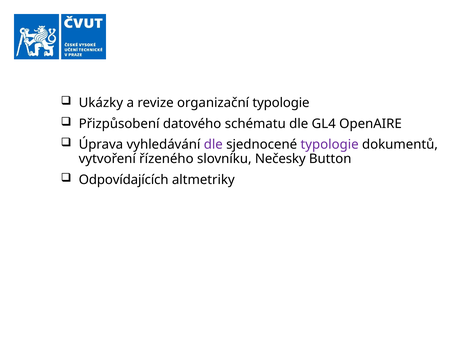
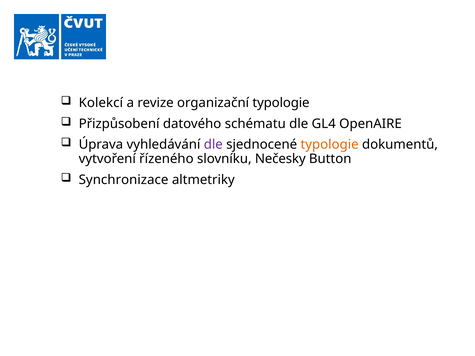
Ukázky: Ukázky -> Kolekcí (101, 103)
typologie colour: purple -> orange (330, 145)
Odpovídajících: Odpovídajících -> Synchronizace (124, 180)
